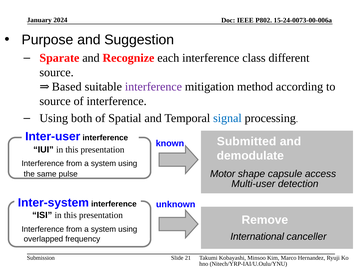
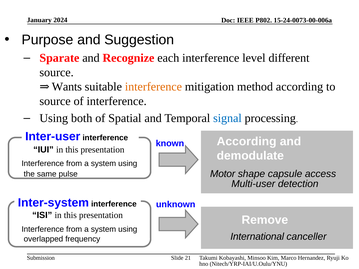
class: class -> level (254, 58)
Based: Based -> Wants (67, 87)
interference colour: purple -> orange (153, 87)
interference Submitted: Submitted -> According (247, 142)
